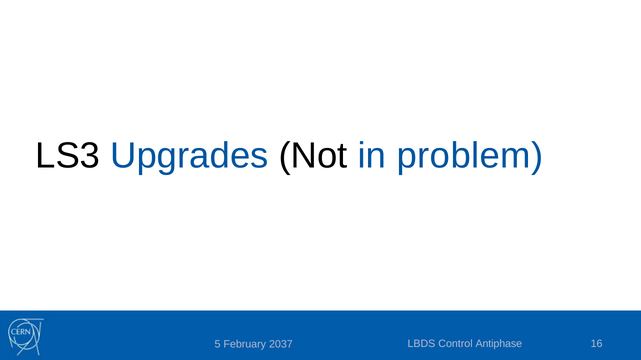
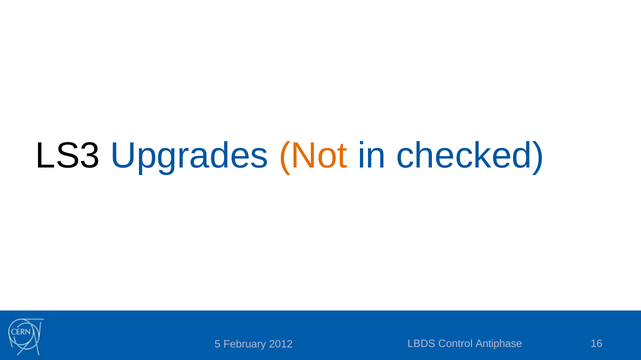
Not colour: black -> orange (313, 156)
problem: problem -> checked (470, 156)
2037: 2037 -> 2012 (281, 345)
